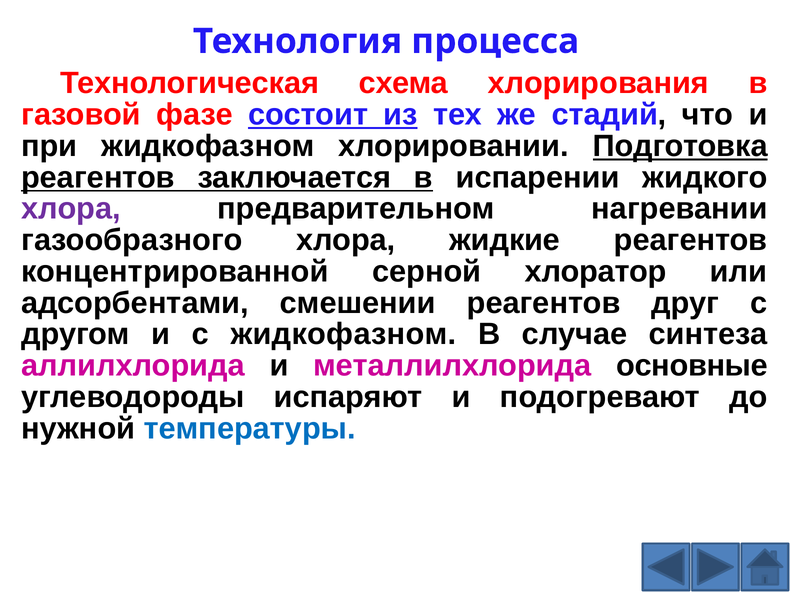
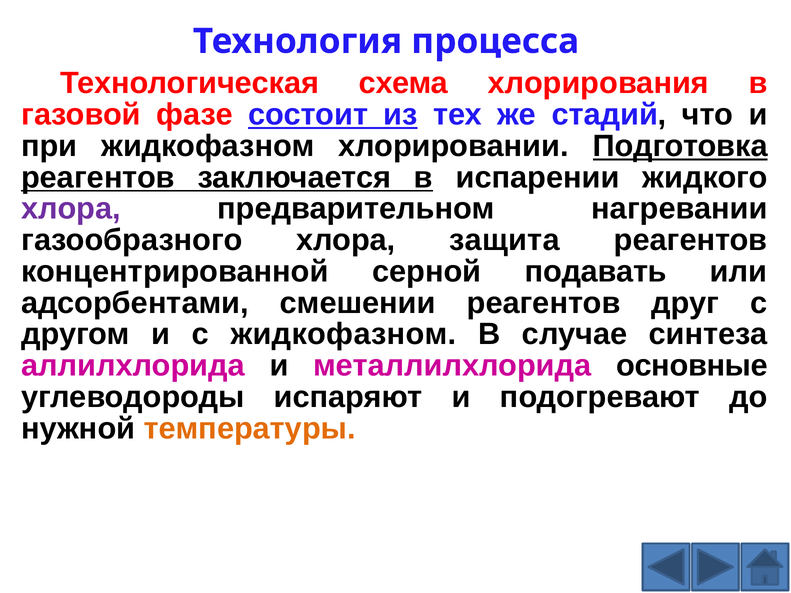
жидкие: жидкие -> защита (505, 240)
хлоратор: хлоратор -> подавать (596, 272)
температуры colour: blue -> orange (250, 429)
